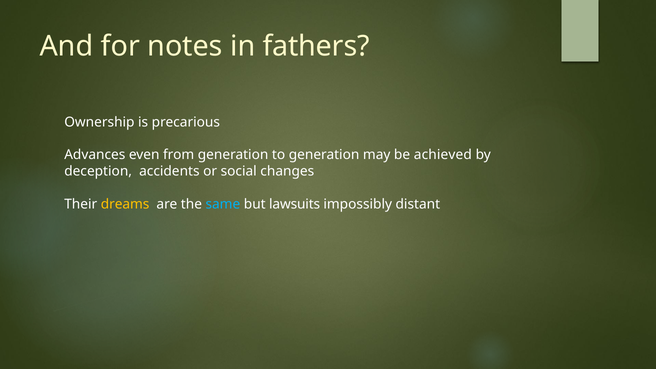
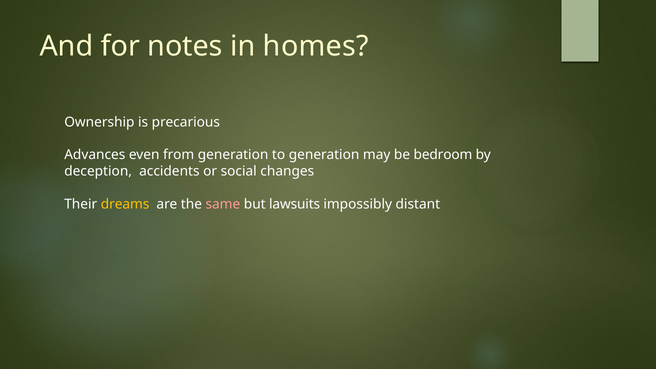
fathers: fathers -> homes (316, 46)
achieved: achieved -> bedroom (443, 155)
same colour: light blue -> pink (223, 204)
